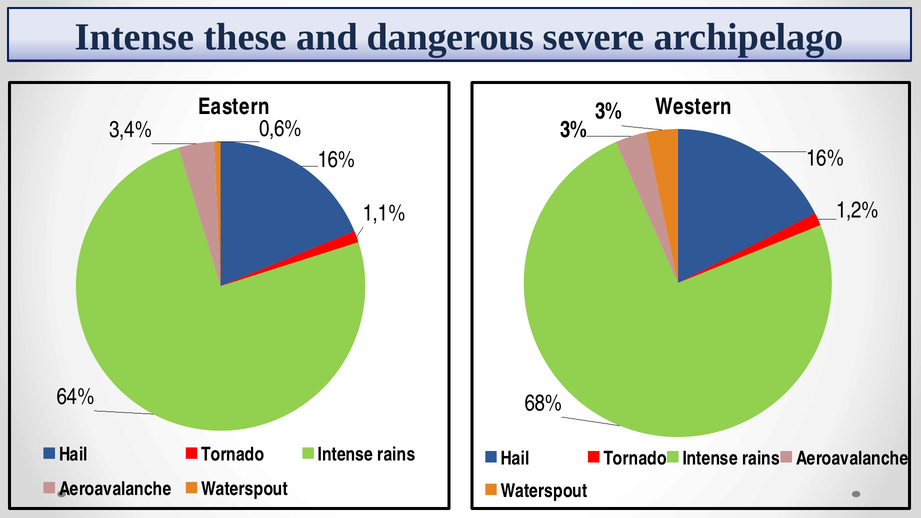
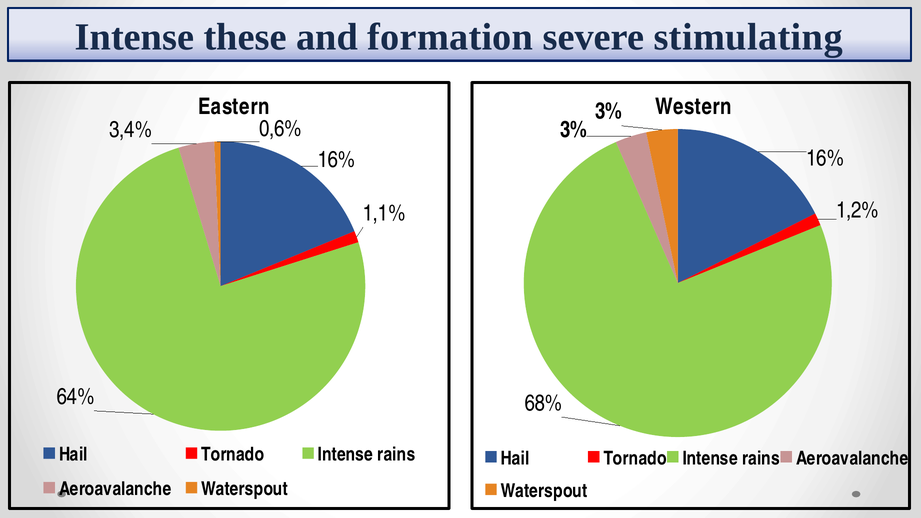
dangerous: dangerous -> formation (450, 37)
archipelago: archipelago -> stimulating (748, 37)
